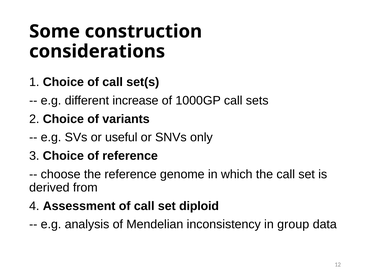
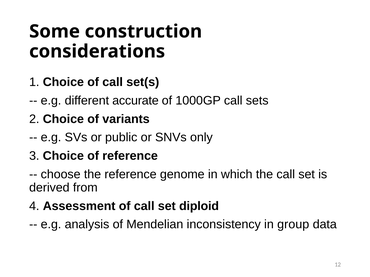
increase: increase -> accurate (135, 101)
useful: useful -> public (121, 138)
